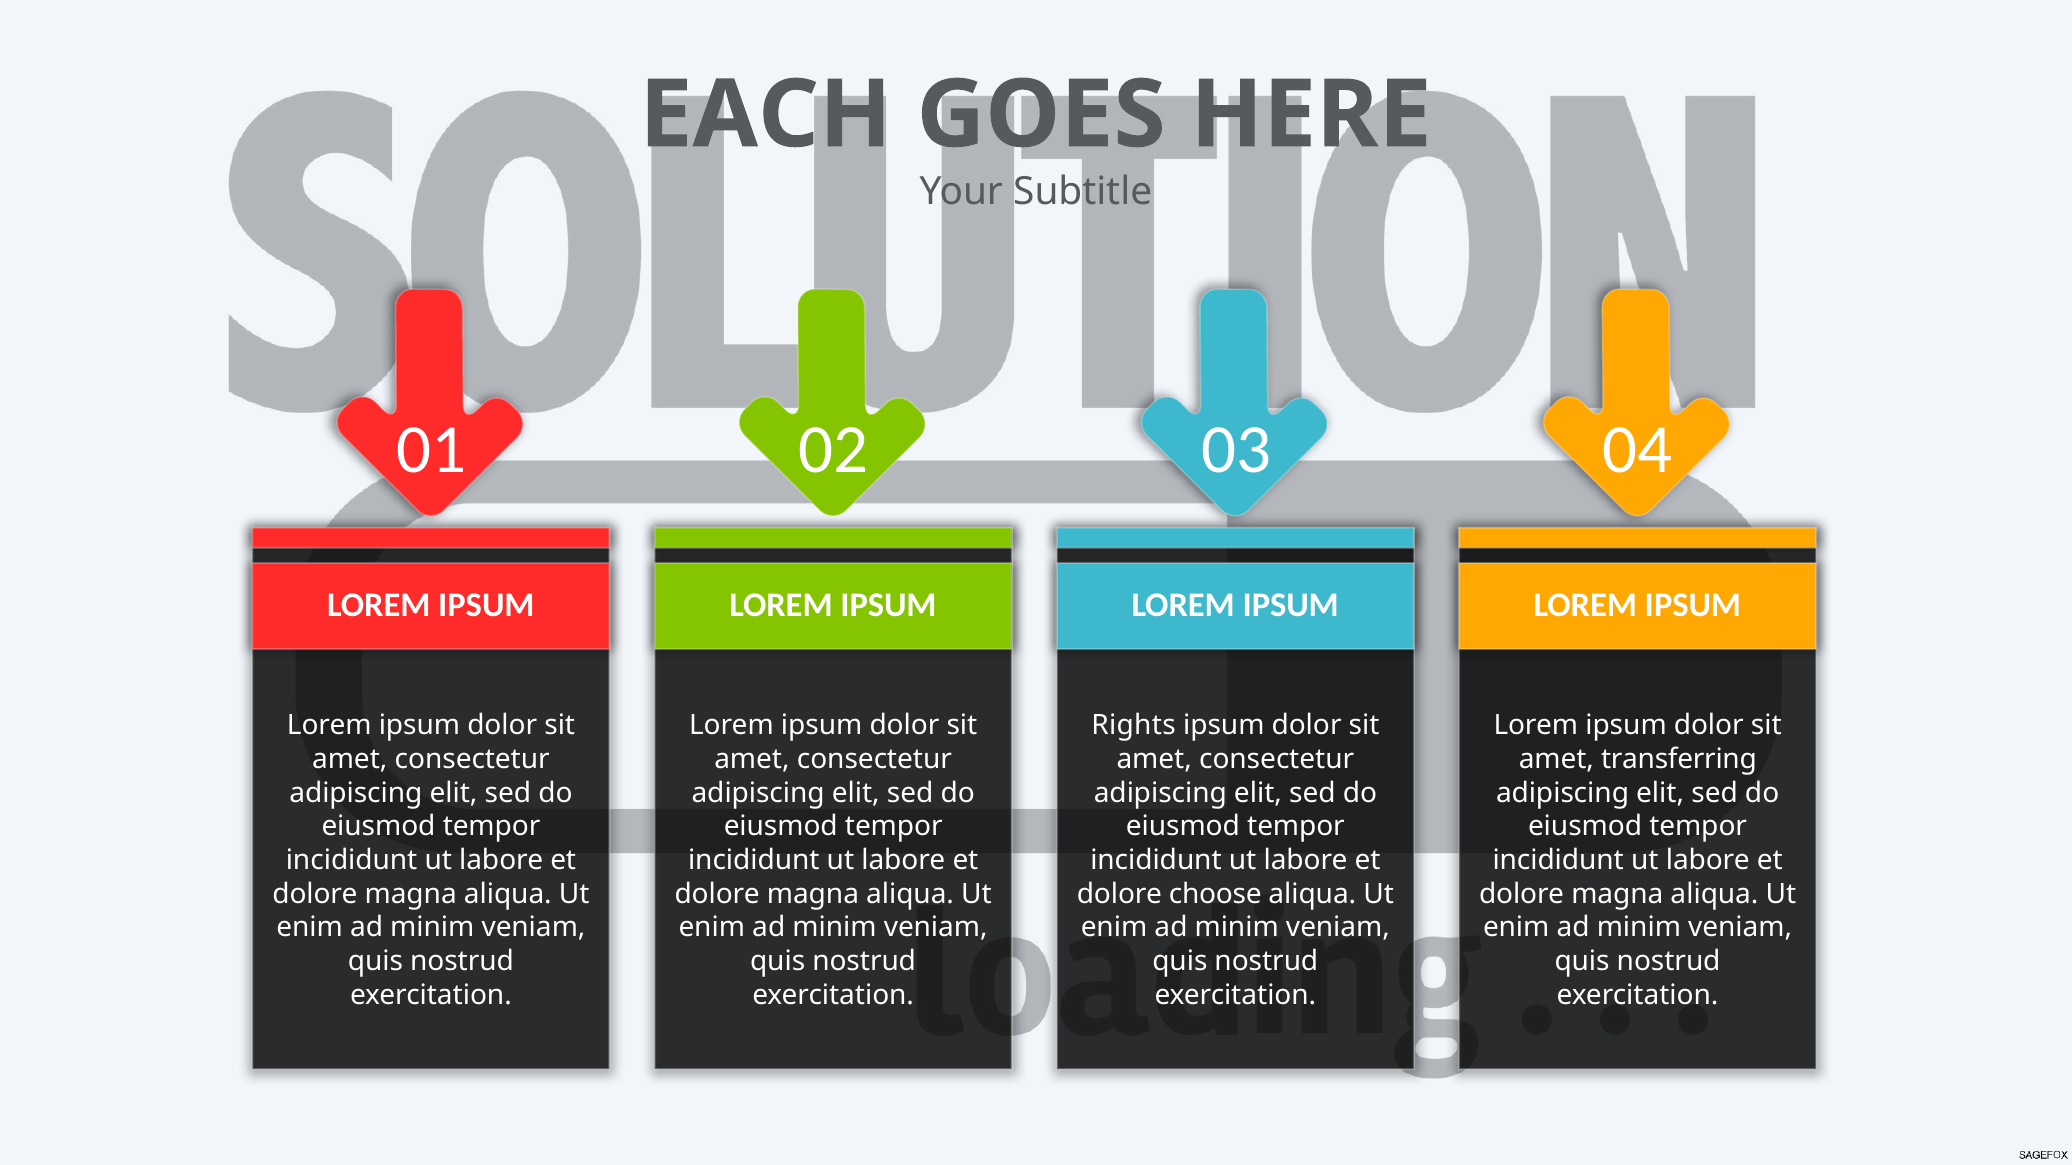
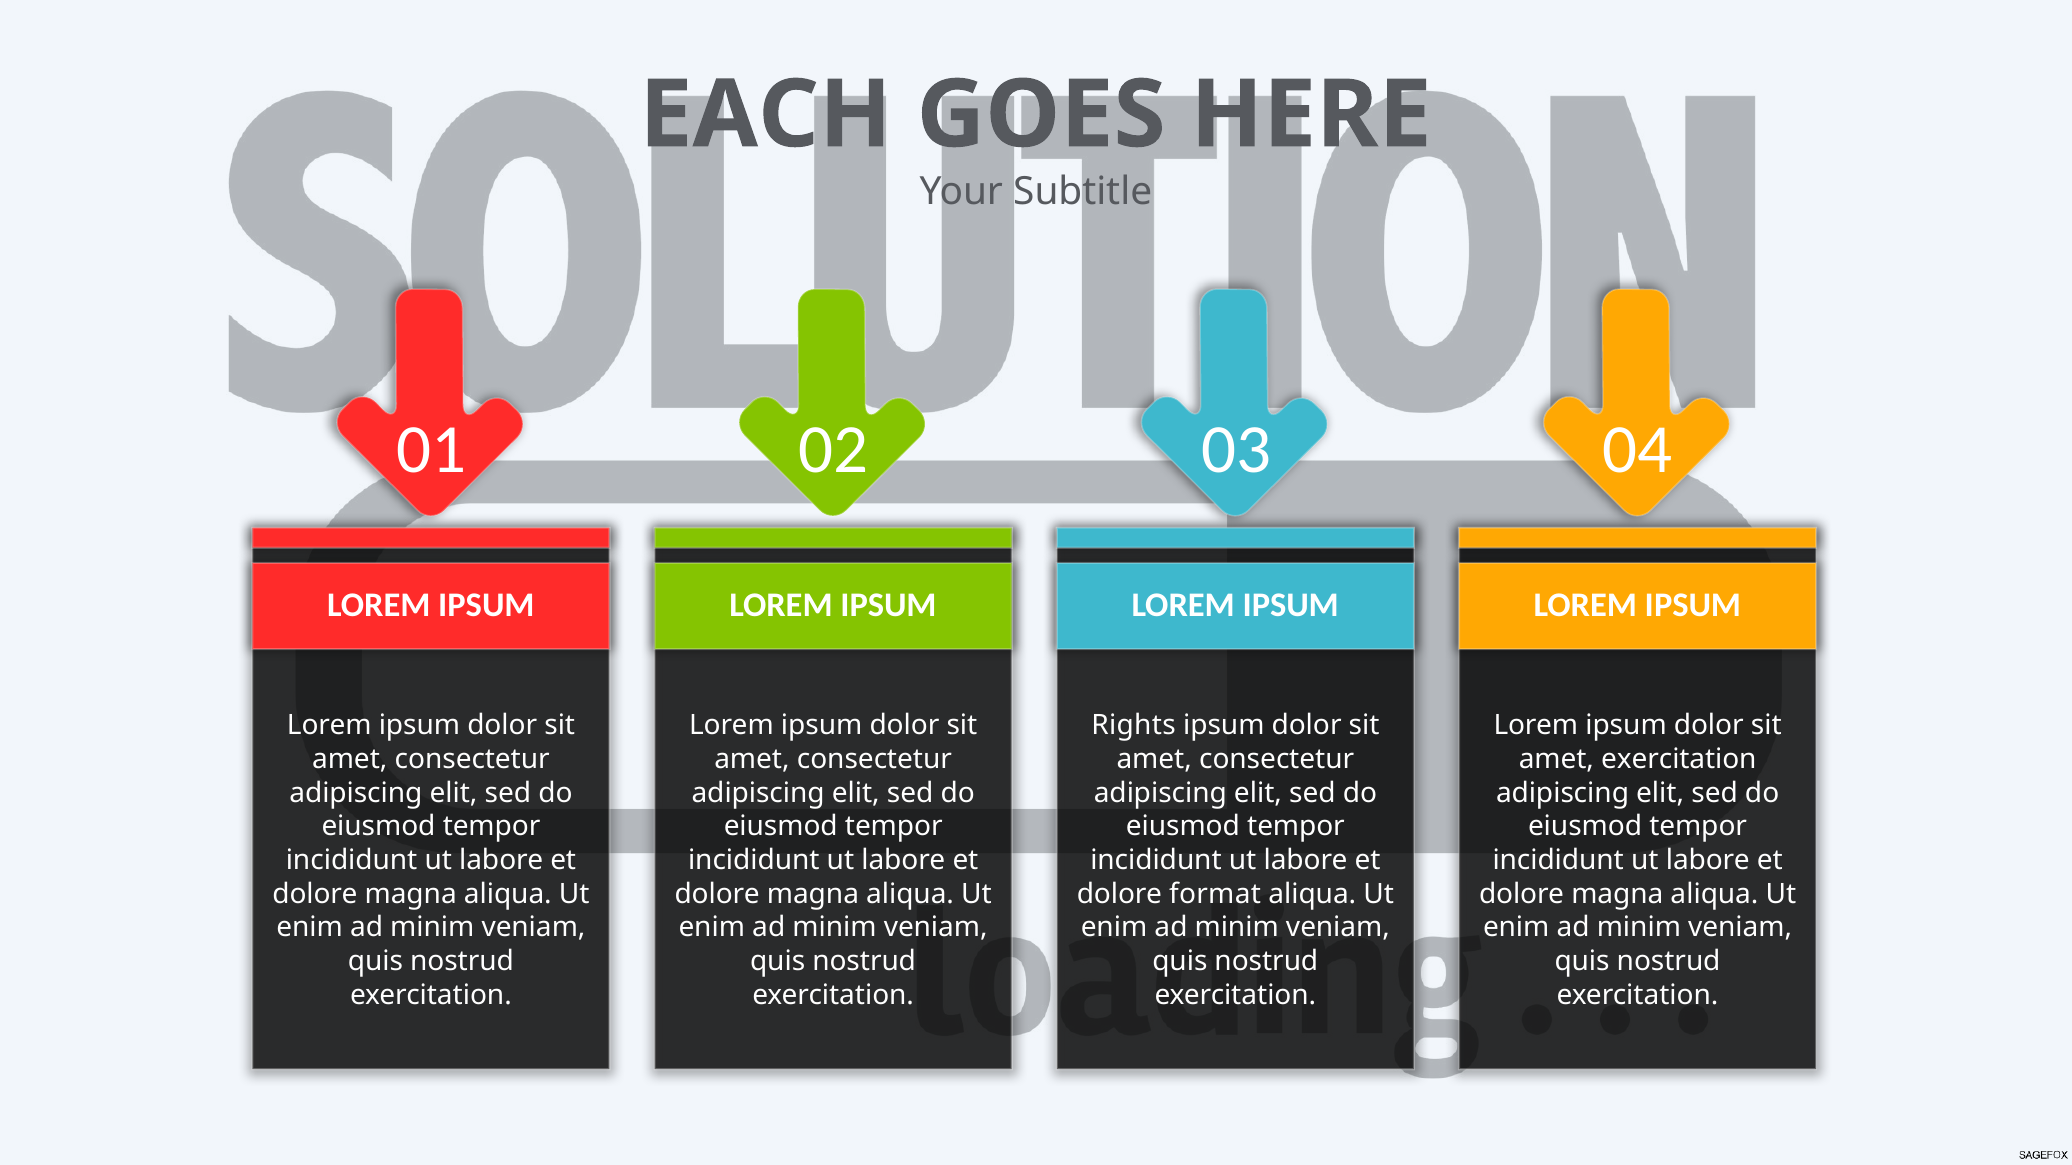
amet transferring: transferring -> exercitation (1679, 759)
choose: choose -> format (1215, 894)
